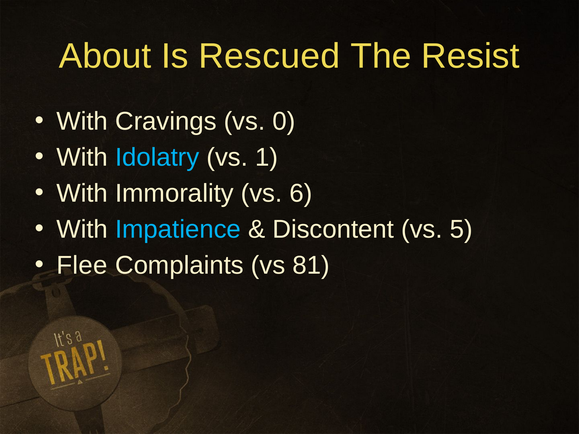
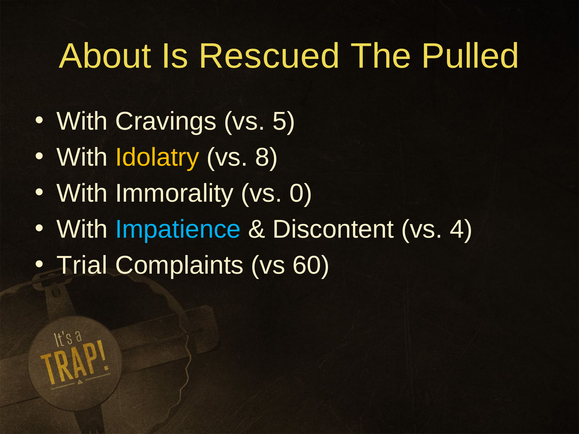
Resist: Resist -> Pulled (470, 56)
0: 0 -> 5 (284, 121)
Idolatry colour: light blue -> yellow (157, 158)
1: 1 -> 8 (267, 158)
6: 6 -> 0 (301, 194)
5: 5 -> 4 (461, 230)
Flee: Flee -> Trial (82, 266)
81: 81 -> 60 (311, 266)
